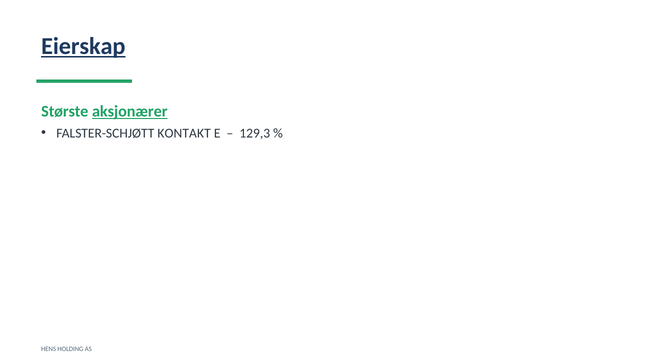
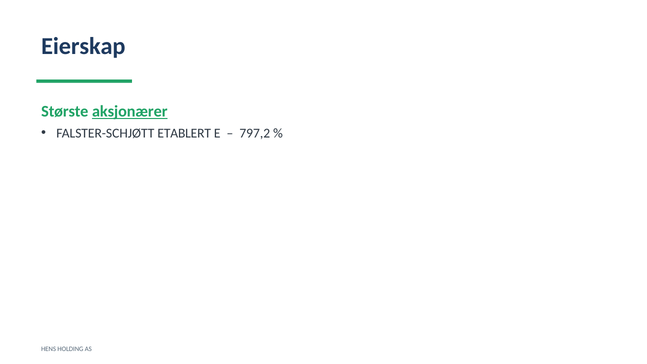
Eierskap underline: present -> none (83, 46)
KONTAKT: KONTAKT -> ETABLERT (184, 133)
129,3: 129,3 -> 797,2 (255, 133)
